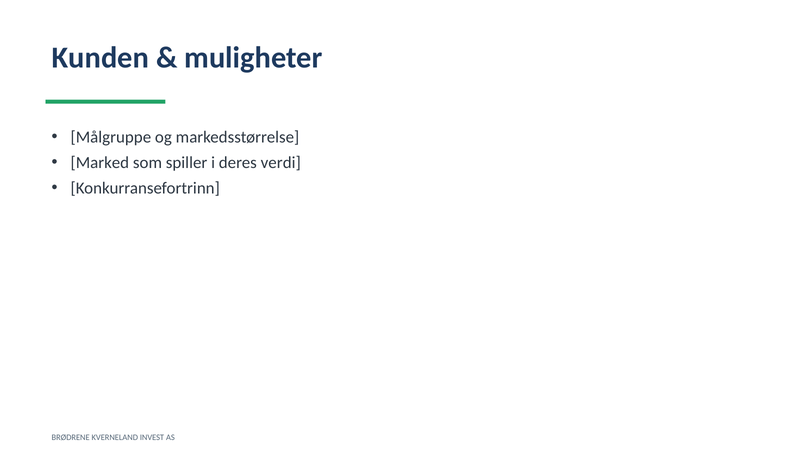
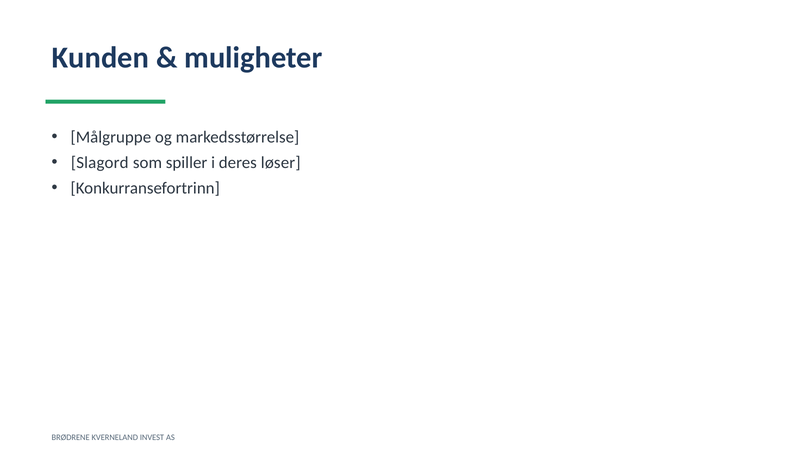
Marked: Marked -> Slagord (100, 163)
verdi: verdi -> løser (281, 163)
